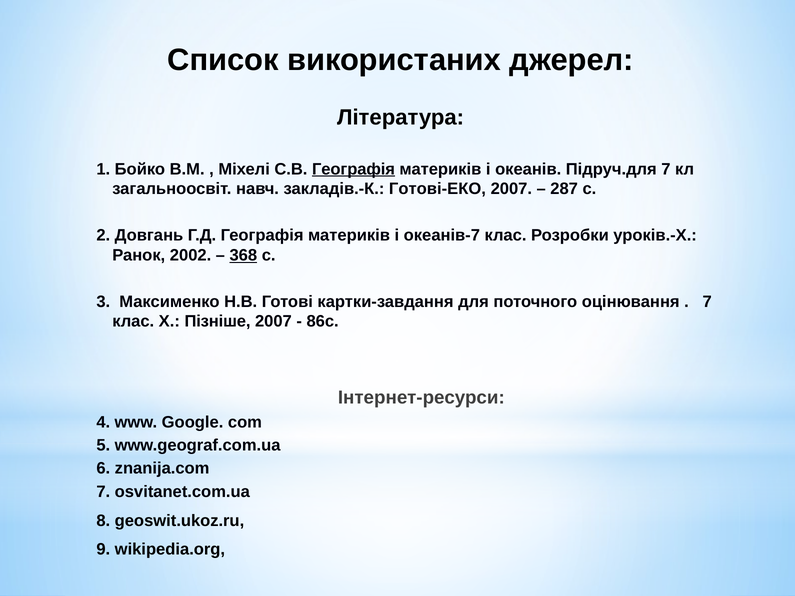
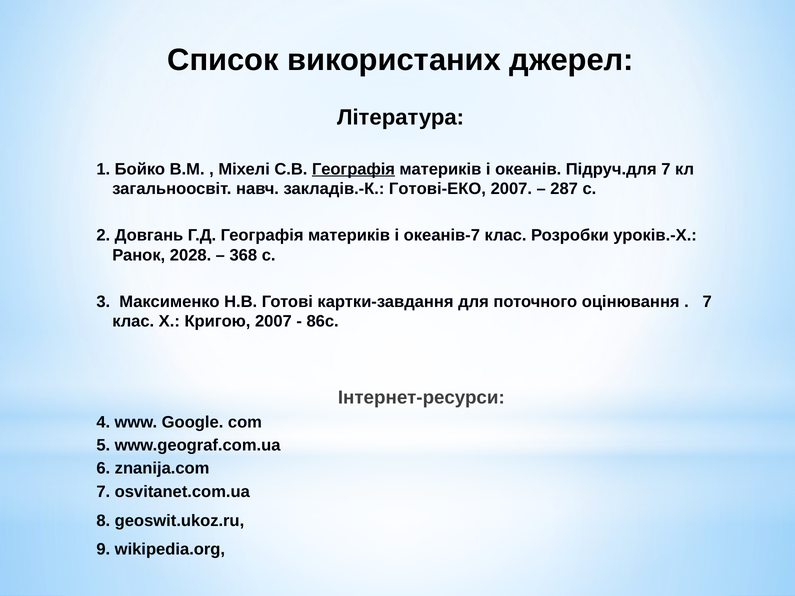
2002: 2002 -> 2028 (191, 255)
368 underline: present -> none (243, 255)
Пізніше: Пізніше -> Кригою (217, 322)
